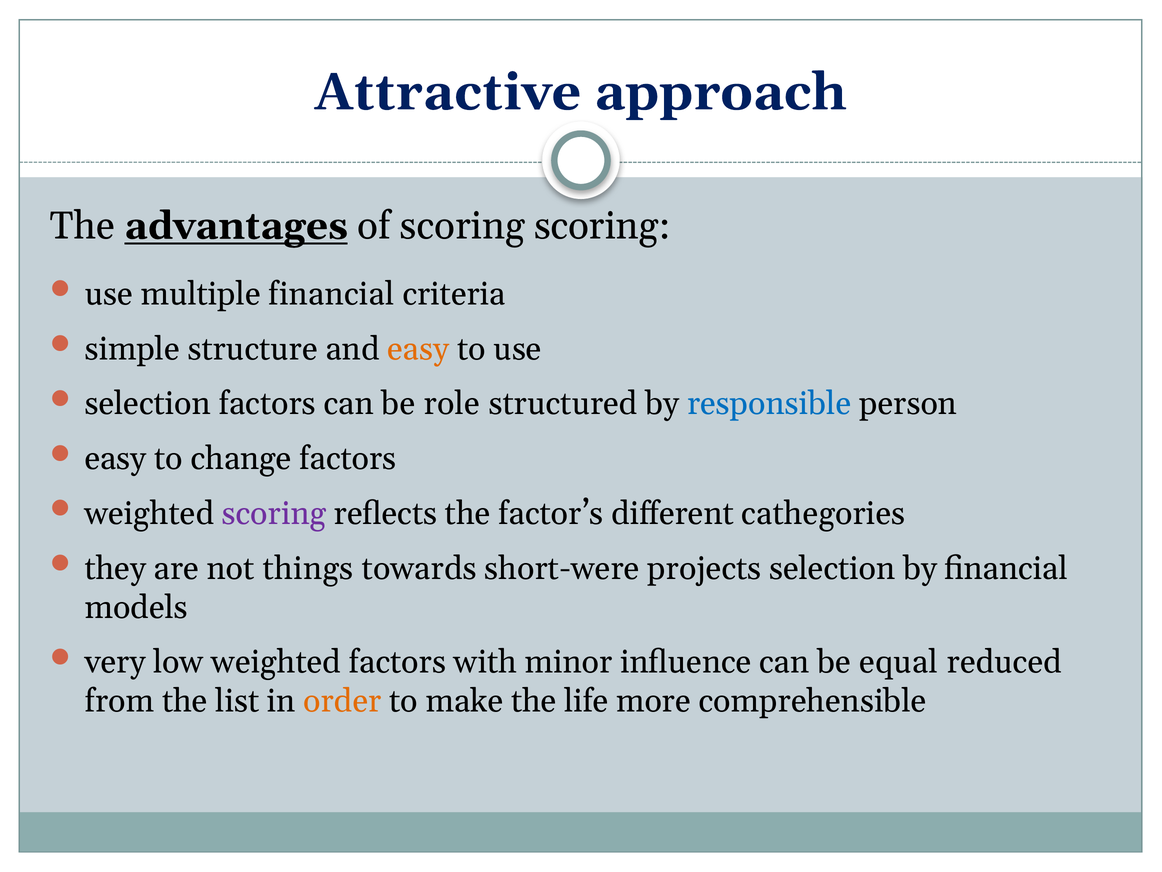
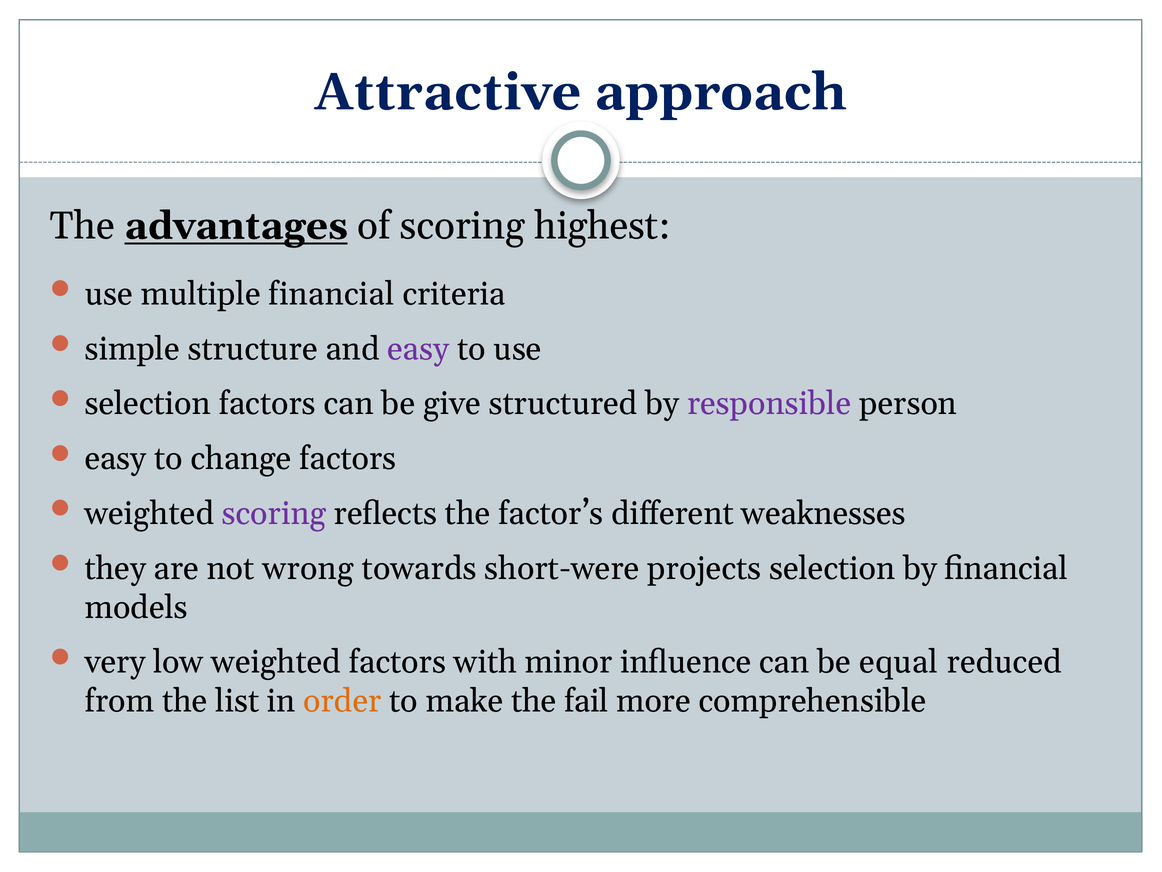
scoring scoring: scoring -> highest (602, 226)
easy colour: orange -> purple (418, 349)
role: role -> give (452, 404)
responsible colour: blue -> purple (769, 404)
cathegories: cathegories -> weaknesses (823, 513)
things: things -> wrong (308, 568)
life: life -> fail (586, 701)
